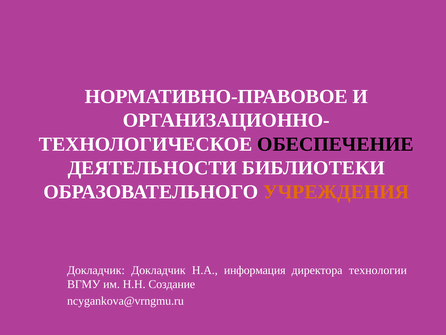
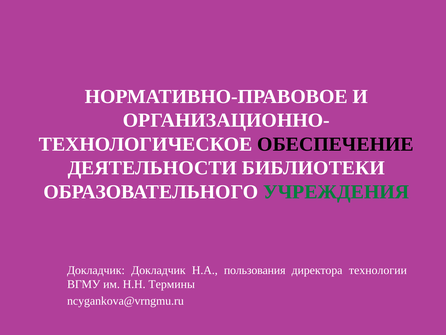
УЧРЕЖДЕНИЯ colour: orange -> green (336, 192)
информация: информация -> пользования (255, 270)
Создание: Создание -> Термины (172, 284)
